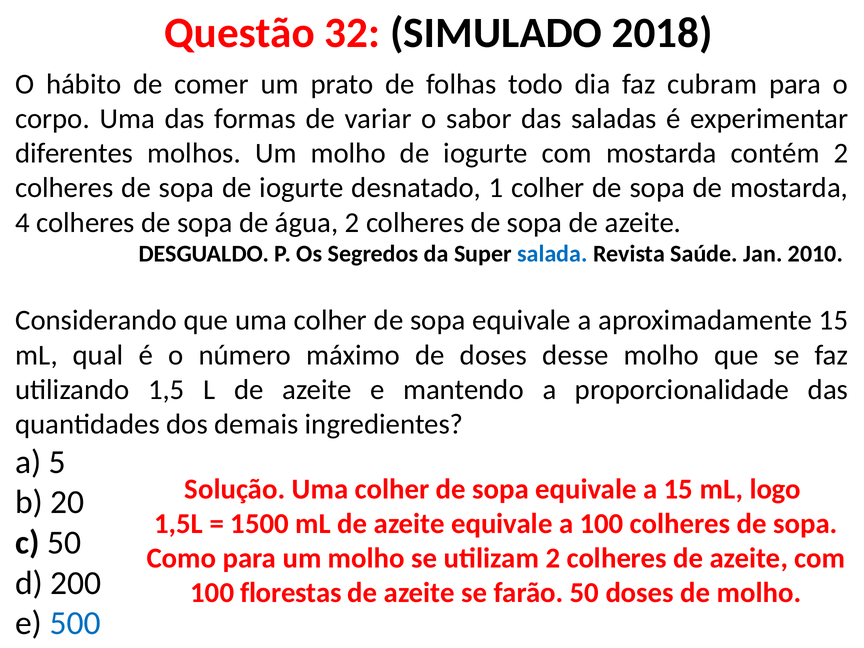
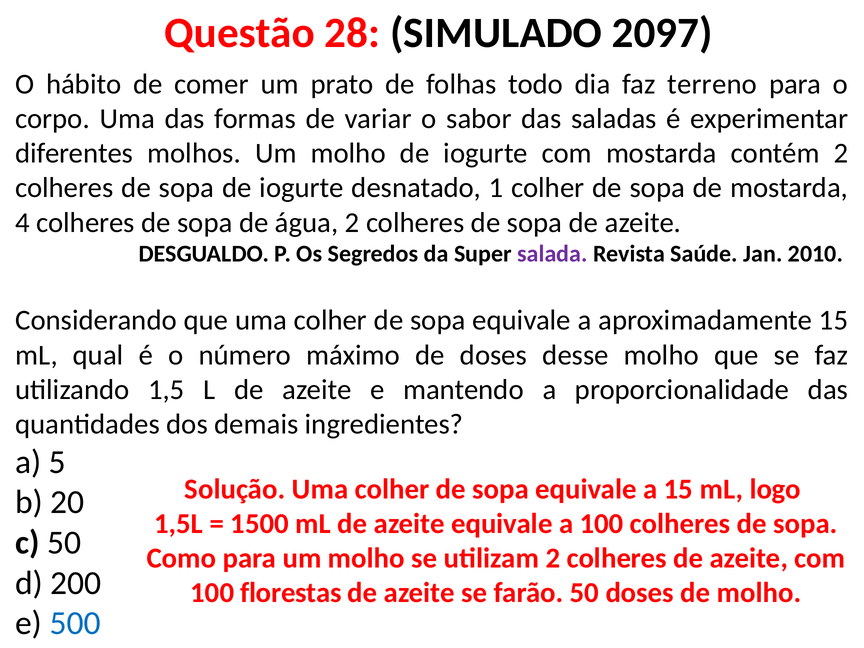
32: 32 -> 28 (352, 33)
2018: 2018 -> 2097 (662, 33)
cubram: cubram -> terreno (712, 84)
salada colour: blue -> purple (552, 254)
